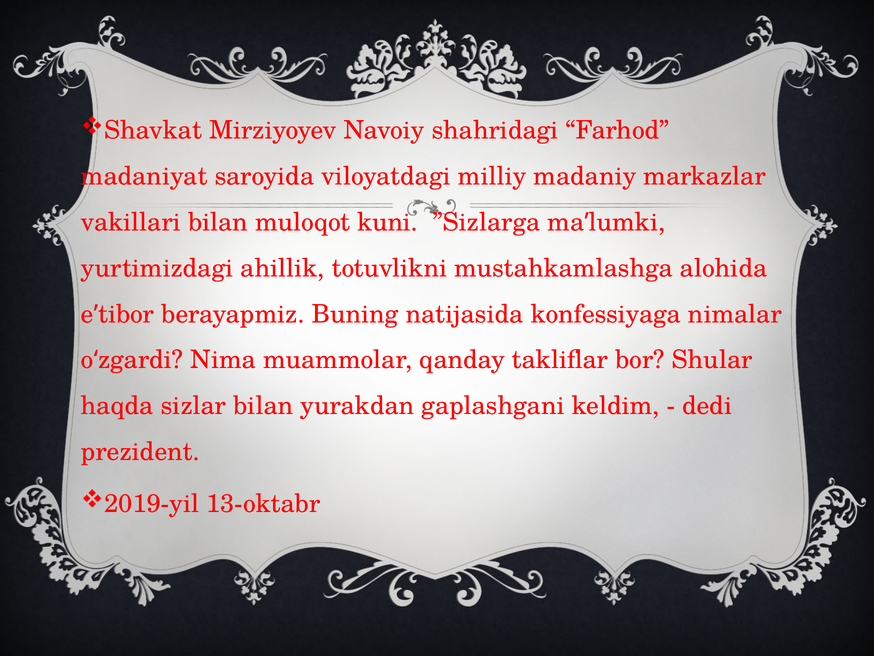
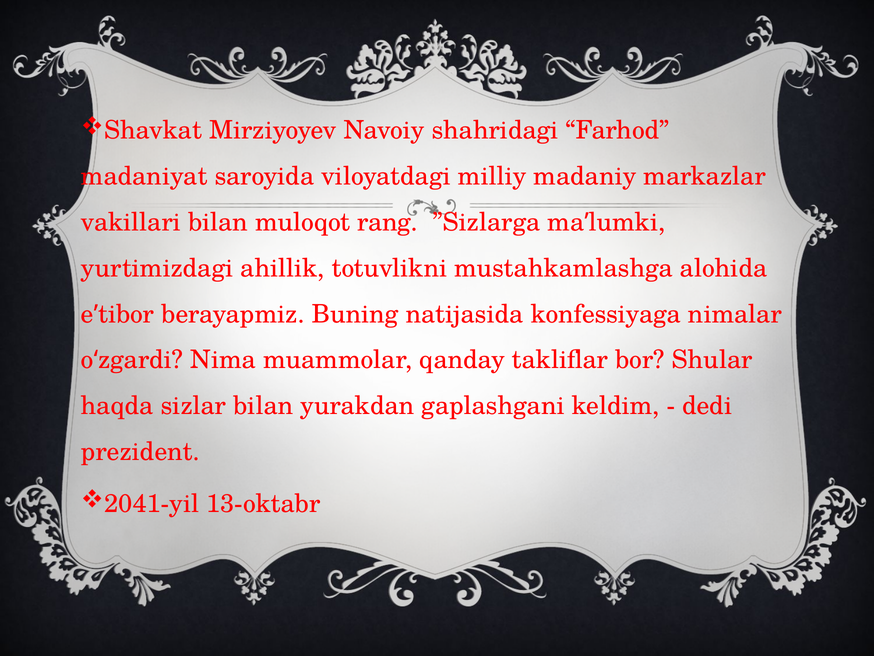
kuni: kuni -> rang (388, 222)
2019-yil: 2019-yil -> 2041-yil (152, 503)
